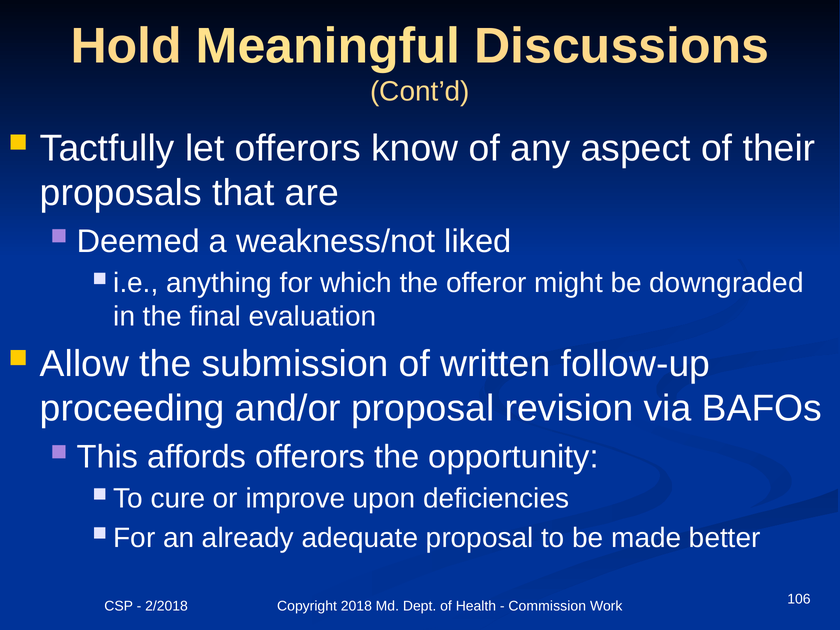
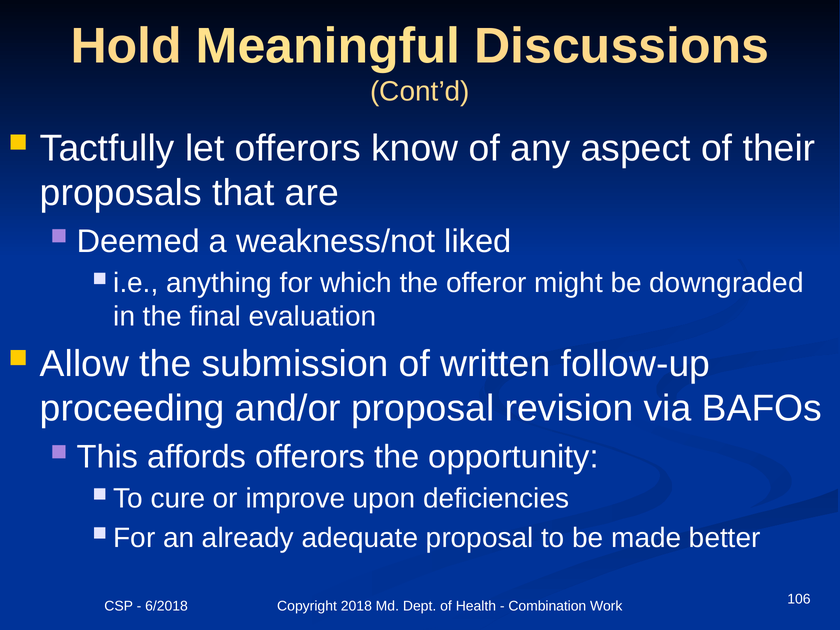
2/2018: 2/2018 -> 6/2018 (167, 606)
Commission: Commission -> Combination (547, 606)
